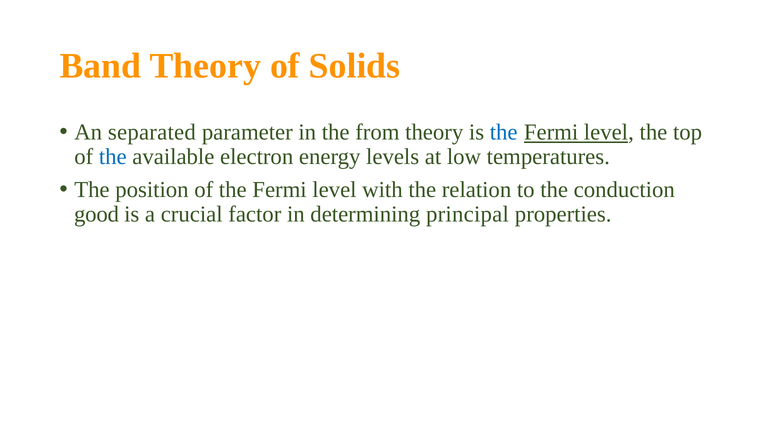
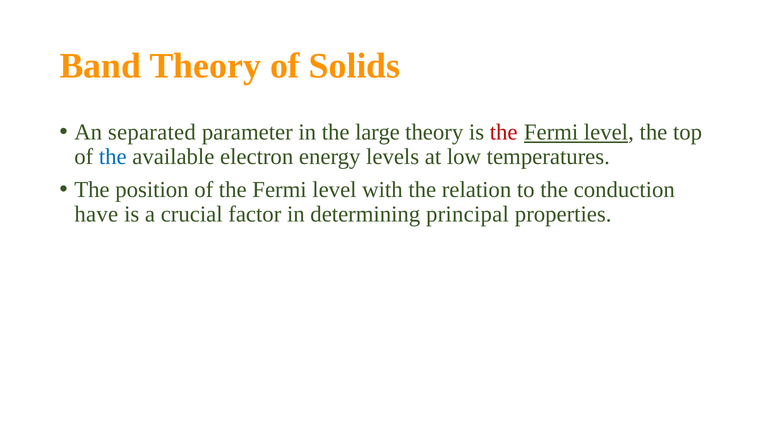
from: from -> large (378, 132)
the colour: blue -> red (504, 132)
good: good -> have (96, 214)
